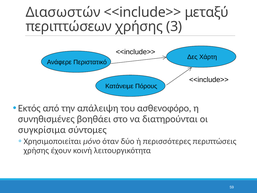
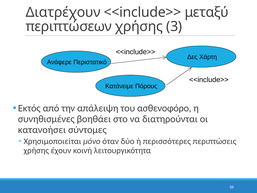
Διασωστών: Διασωστών -> Διατρέχουν (63, 12)
συγκρίσιμα: συγκρίσιμα -> κατανοήσει (42, 130)
